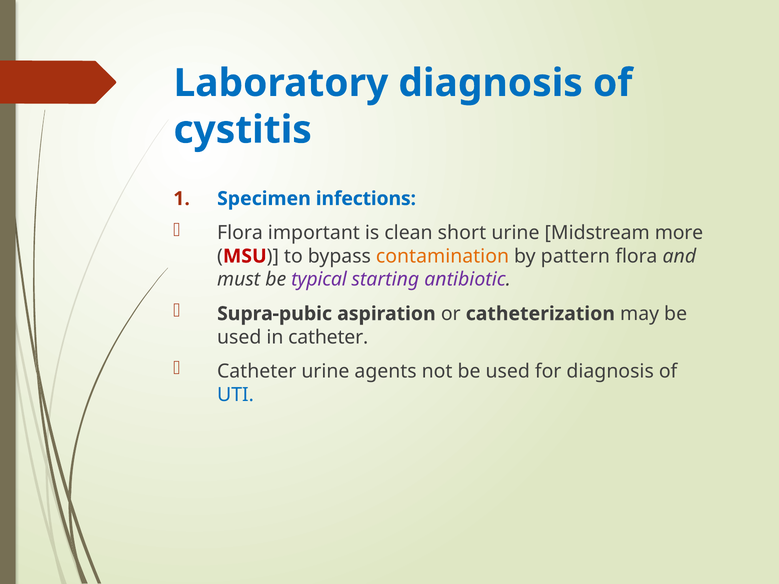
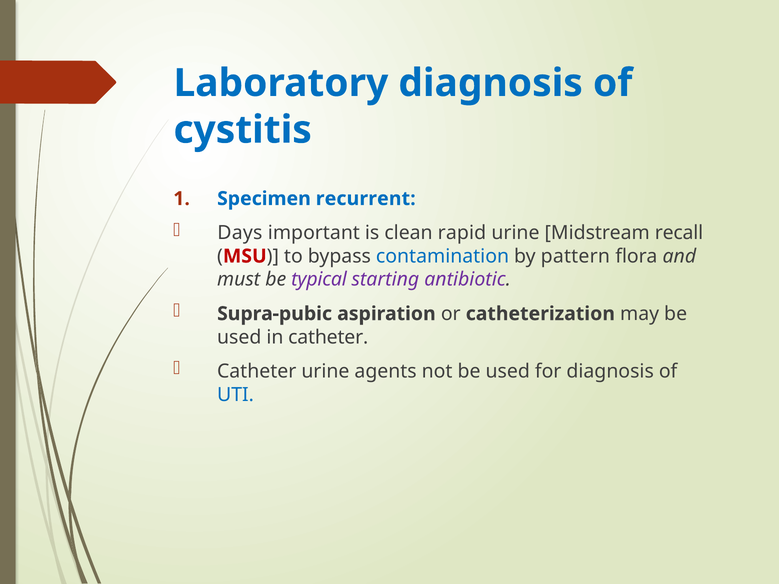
infections: infections -> recurrent (366, 199)
Flora: Flora -> Days (240, 233)
short: short -> rapid (462, 233)
more: more -> recall (679, 233)
contamination colour: orange -> blue (443, 256)
